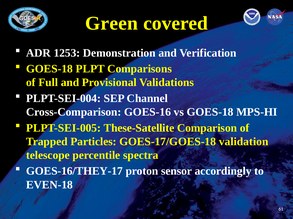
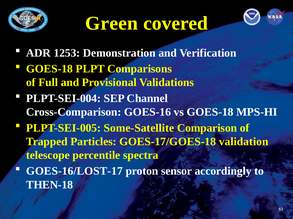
These-Satellite: These-Satellite -> Some-Satellite (139, 128)
GOES-16/THEY-17: GOES-16/THEY-17 -> GOES-16/LOST-17 (74, 172)
EVEN-18: EVEN-18 -> THEN-18 (50, 185)
